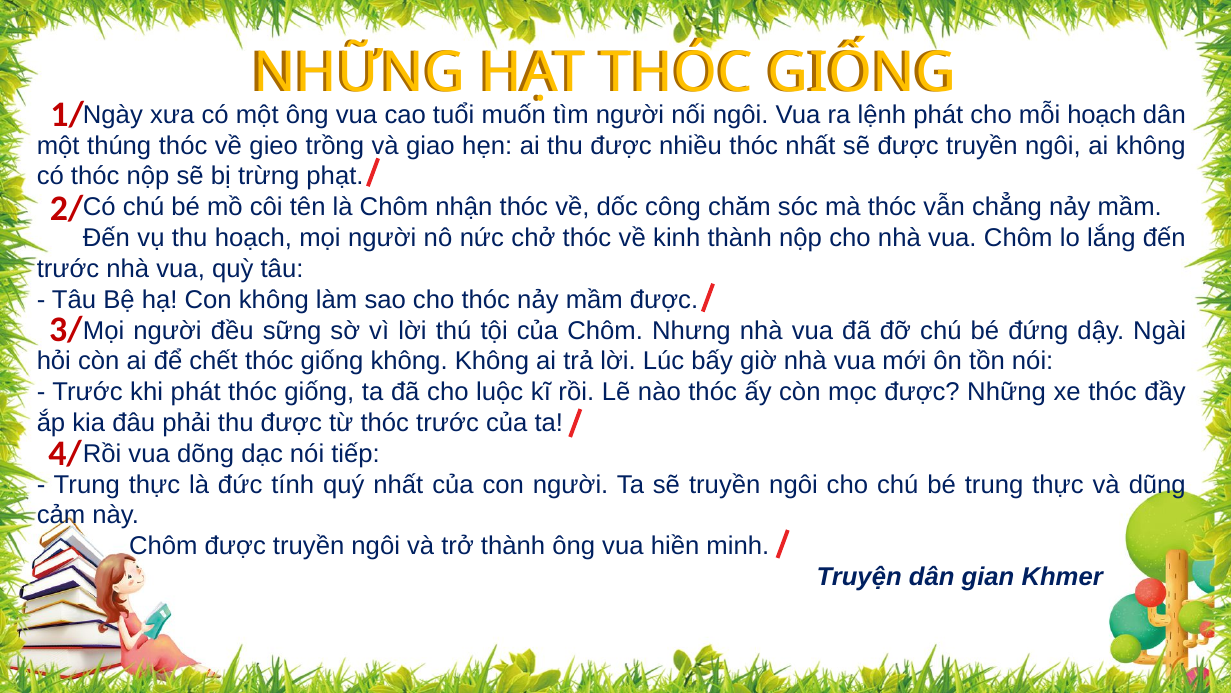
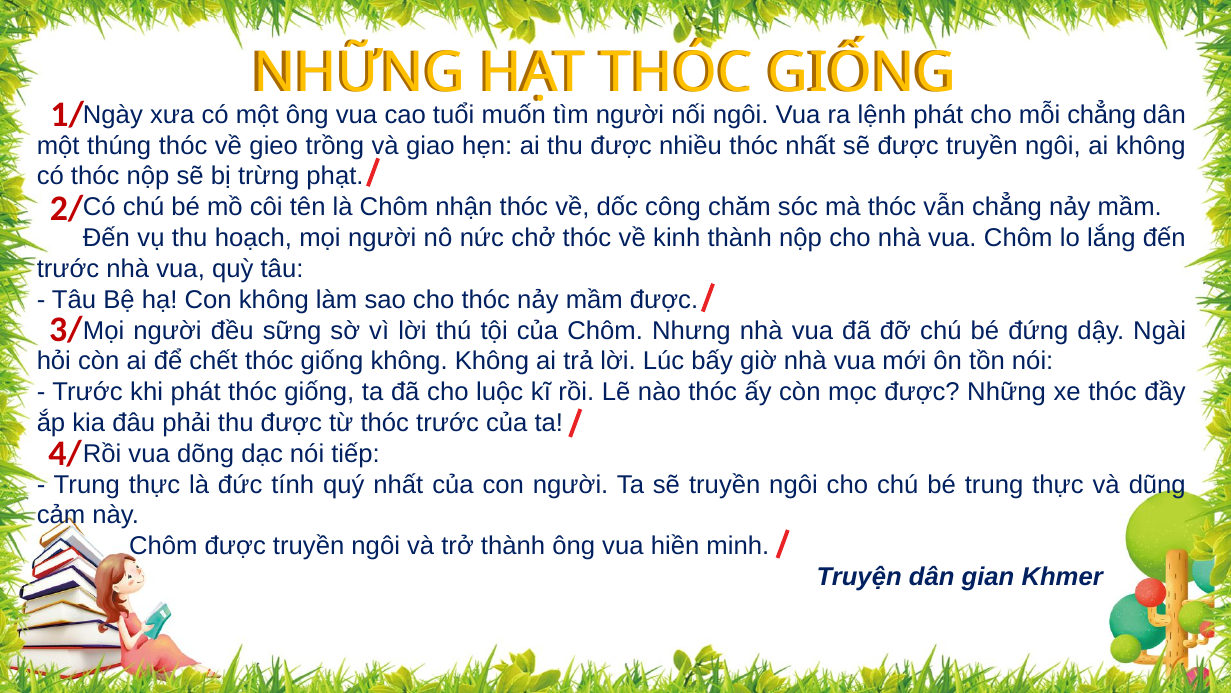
mỗi hoạch: hoạch -> chẳng (1102, 115)
